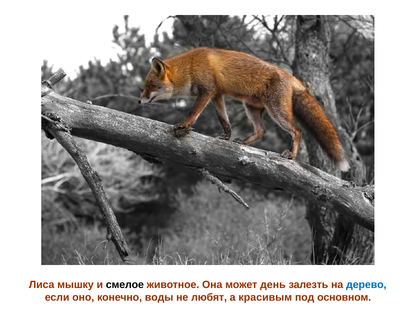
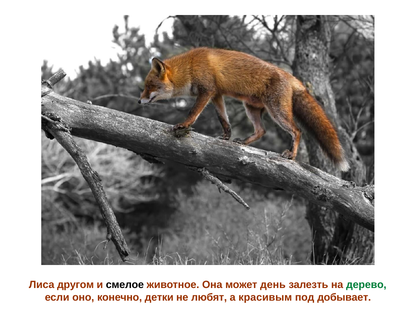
мышку: мышку -> другом (76, 285)
дерево colour: blue -> green (366, 285)
воды: воды -> детки (159, 298)
основном: основном -> добывает (344, 298)
